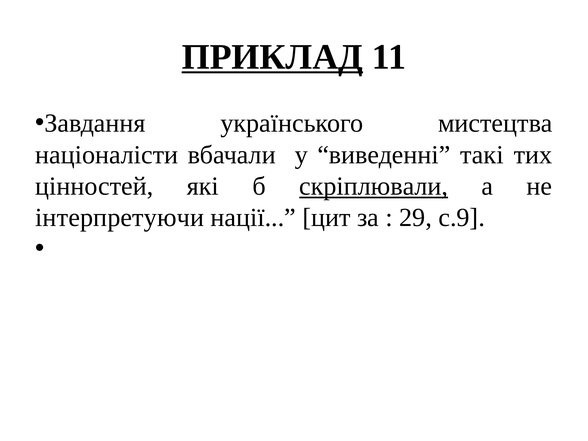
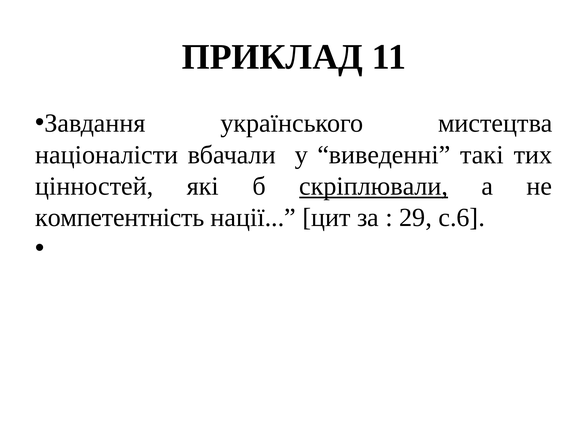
ПРИКЛАД underline: present -> none (272, 57)
інтерпретуючи: інтерпретуючи -> компетентність (120, 218)
с.9: с.9 -> с.6 (462, 218)
